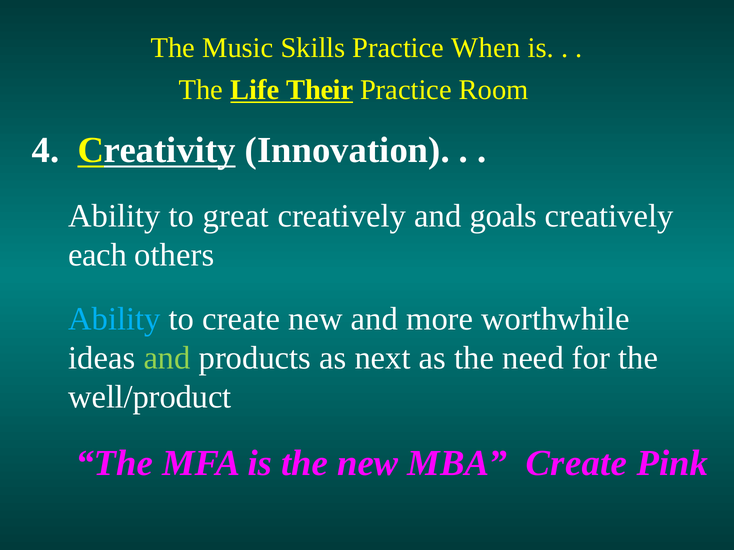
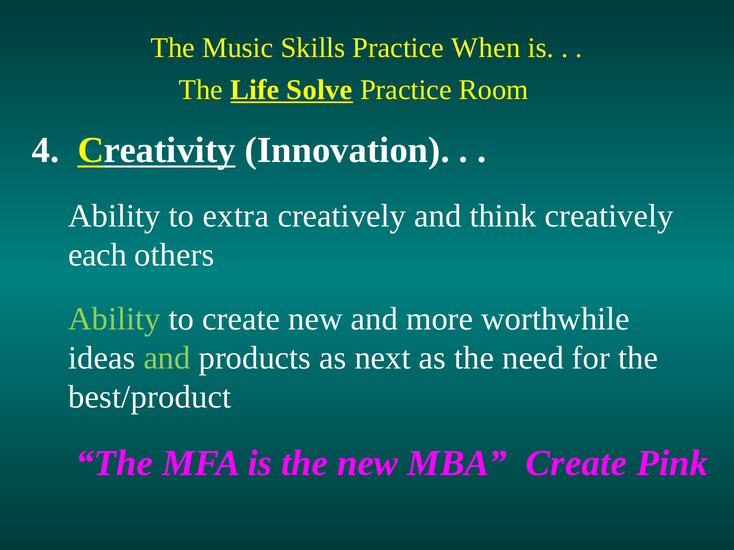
Their: Their -> Solve (319, 90)
great: great -> extra (236, 216)
goals: goals -> think (503, 216)
Ability colour: light blue -> light green (115, 319)
well/product: well/product -> best/product (150, 397)
